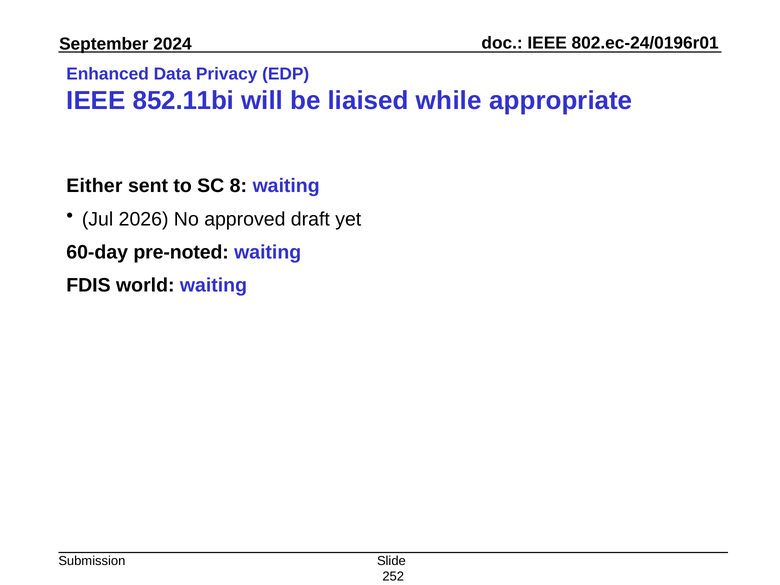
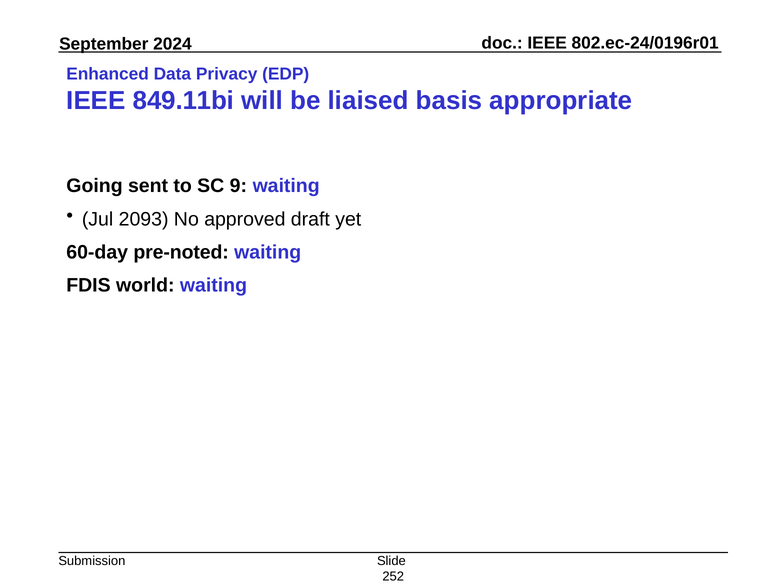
852.11bi: 852.11bi -> 849.11bi (183, 101)
while: while -> basis (449, 101)
Either: Either -> Going (95, 186)
8: 8 -> 9 (238, 186)
2026: 2026 -> 2093 (144, 219)
